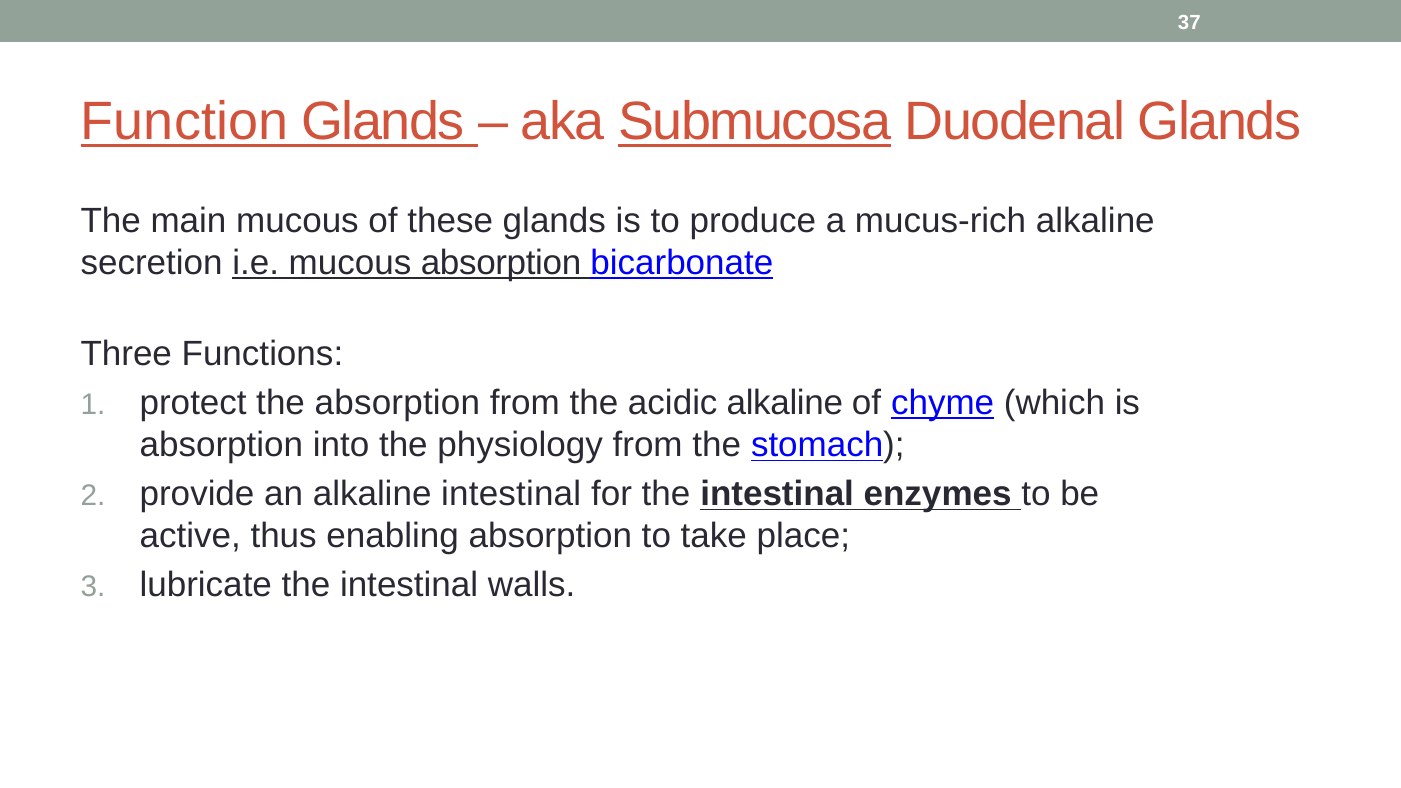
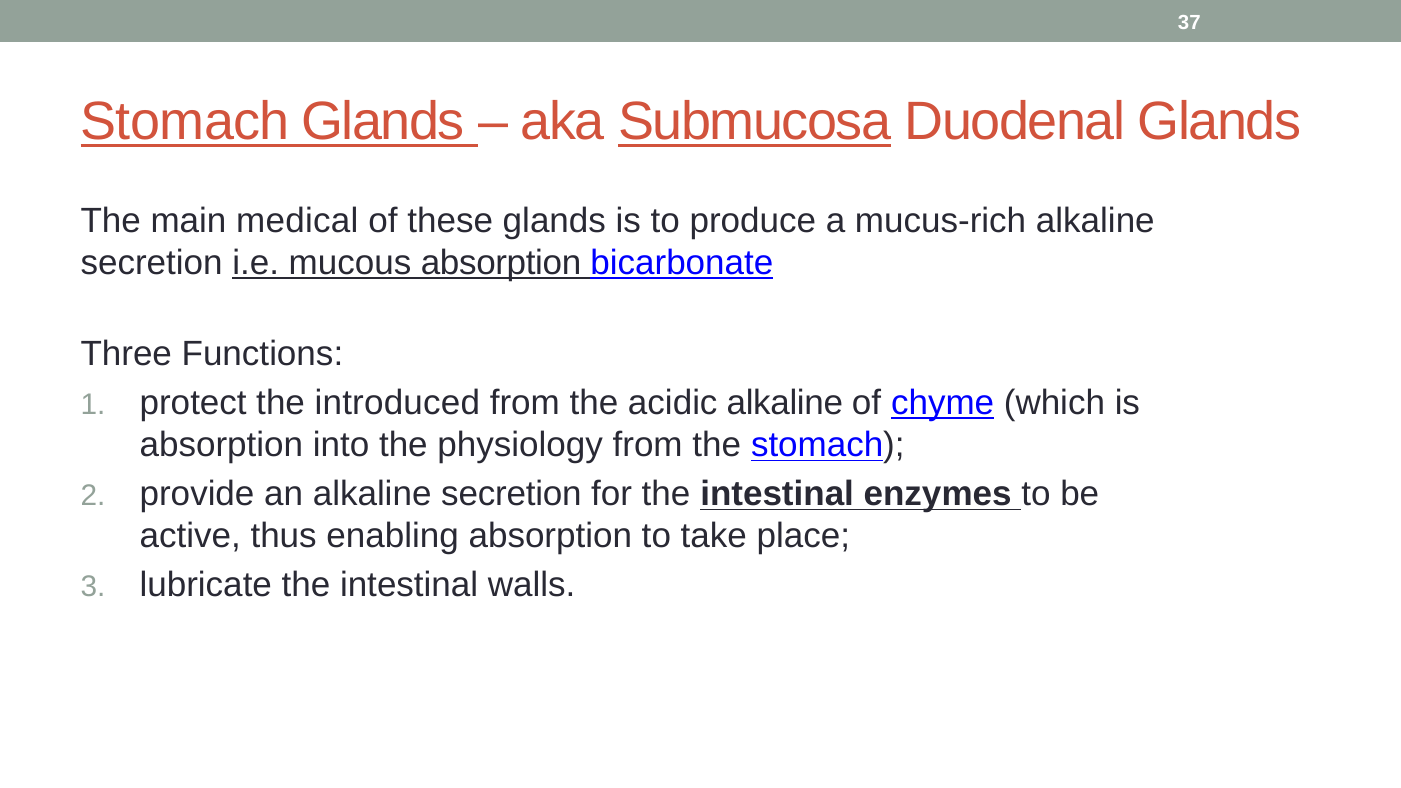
Function: Function -> Stomach (185, 122)
main mucous: mucous -> medical (297, 221)
the absorption: absorption -> introduced (397, 403)
an alkaline intestinal: intestinal -> secretion (511, 494)
